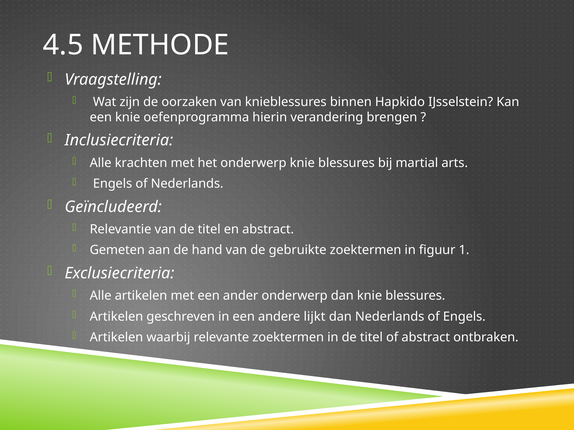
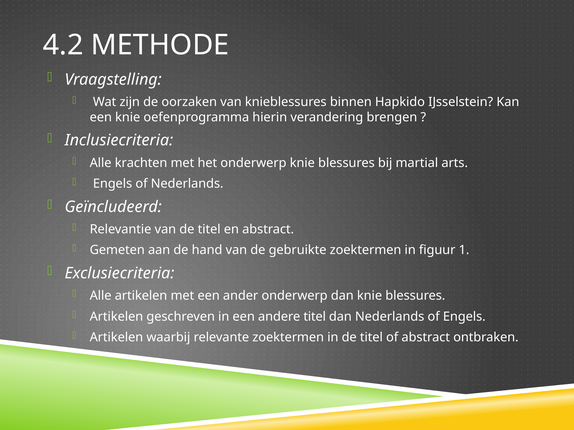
4.5: 4.5 -> 4.2 (63, 45)
andere lijkt: lijkt -> titel (315, 317)
